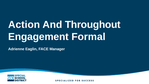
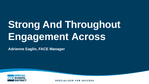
Action: Action -> Strong (24, 25)
Formal: Formal -> Across (89, 37)
